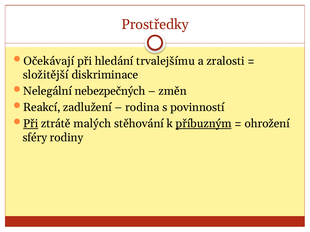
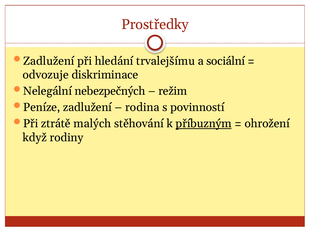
Očekávají: Očekávají -> Zadlužení (49, 61)
zralosti: zralosti -> sociální (226, 61)
složitější: složitější -> odvozuje (46, 75)
změn: změn -> režim (173, 91)
Reakcí: Reakcí -> Peníze (42, 108)
Při underline: present -> none (31, 124)
sféry: sféry -> když (35, 138)
